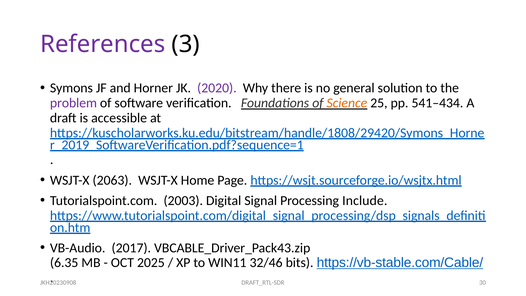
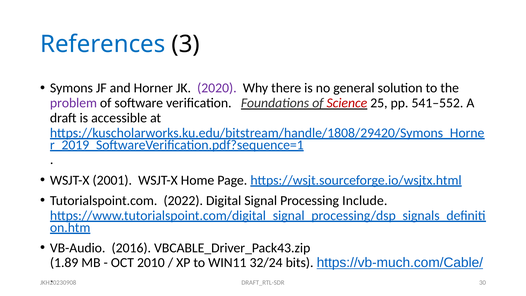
References colour: purple -> blue (103, 44)
Science colour: orange -> red (347, 103)
541–434: 541–434 -> 541–552 (437, 103)
2063: 2063 -> 2001 (112, 180)
2003: 2003 -> 2022 (183, 200)
2017: 2017 -> 2016 (131, 248)
6.35: 6.35 -> 1.89 (64, 263)
2025: 2025 -> 2010 (151, 263)
32/46: 32/46 -> 32/24 (266, 263)
https://vb-stable.com/Cable/: https://vb-stable.com/Cable/ -> https://vb-much.com/Cable/ (400, 263)
